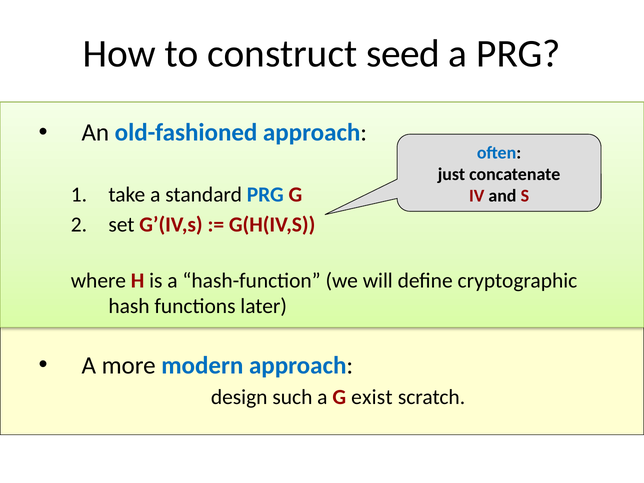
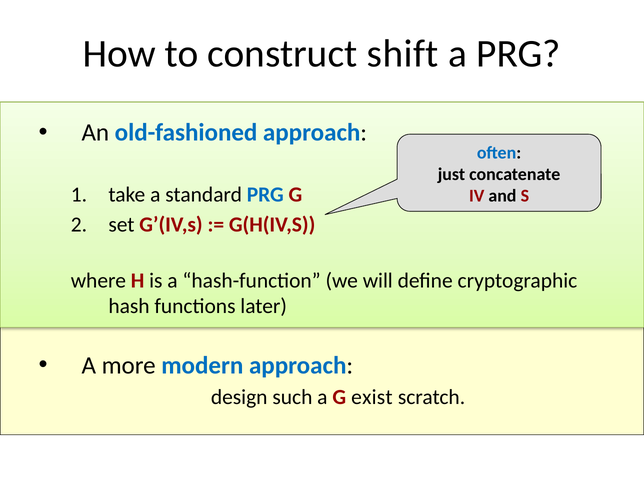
seed: seed -> shift (403, 54)
